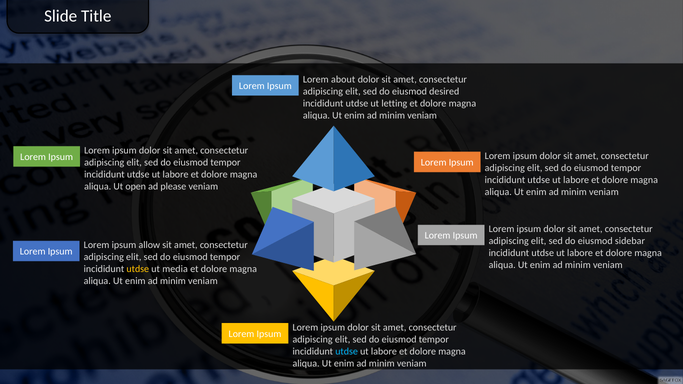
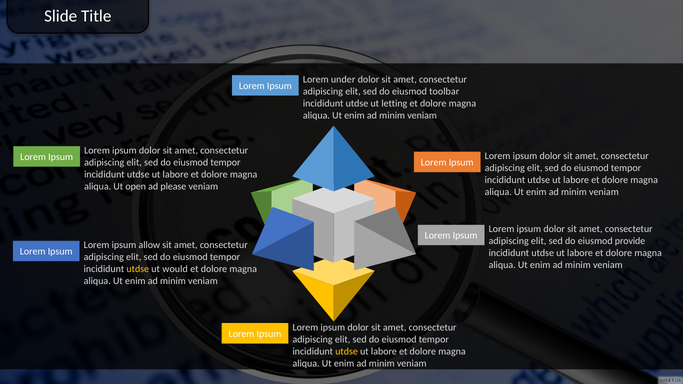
about: about -> under (343, 79)
desired: desired -> toolbar (444, 91)
sidebar: sidebar -> provide (630, 241)
media: media -> would (175, 269)
utdse colour: light blue -> yellow (347, 351)
